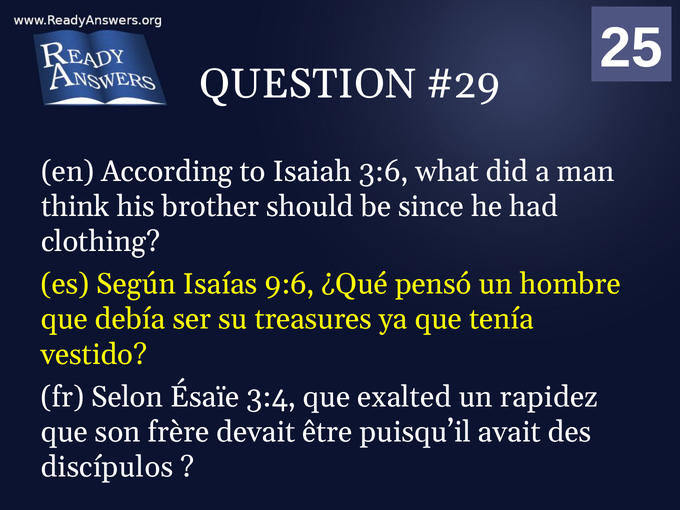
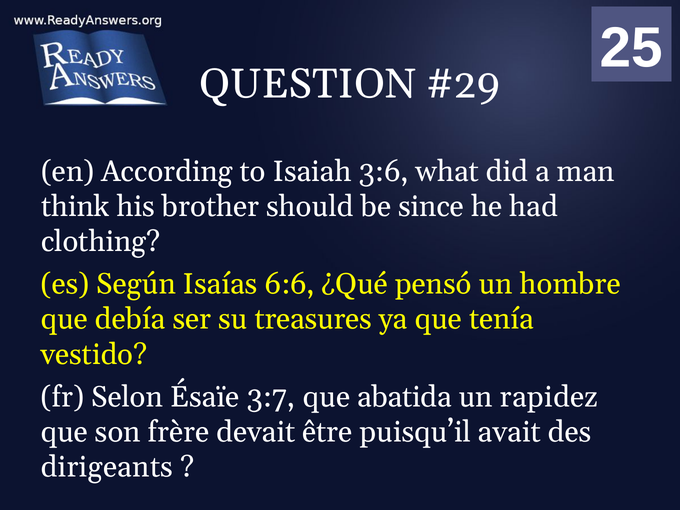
9:6: 9:6 -> 6:6 (290, 284)
3:4: 3:4 -> 3:7 (271, 397)
exalted: exalted -> abatida (405, 397)
discípulos: discípulos -> dirigeants (107, 467)
